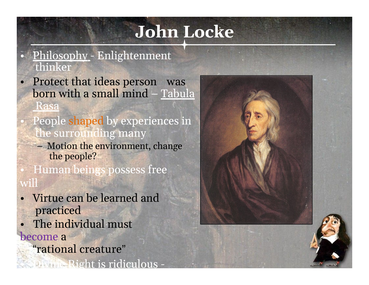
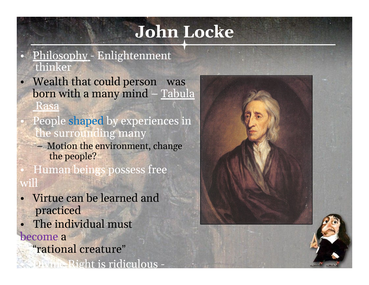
Protect: Protect -> Wealth (51, 82)
ideas: ideas -> could (107, 82)
a small: small -> many (106, 94)
shaped colour: orange -> blue (86, 121)
